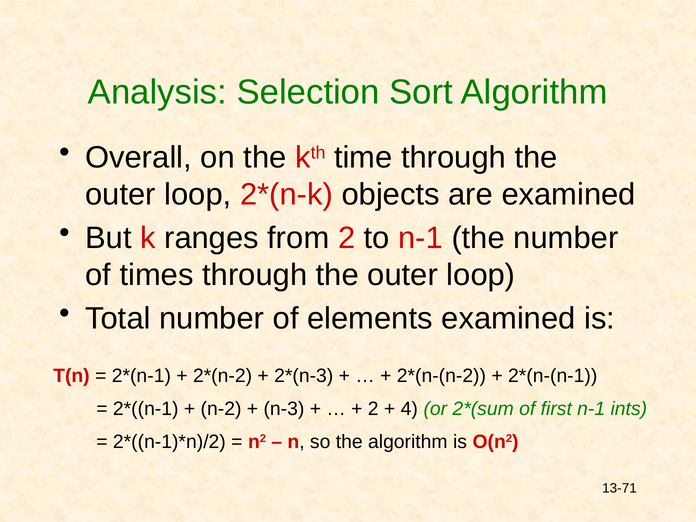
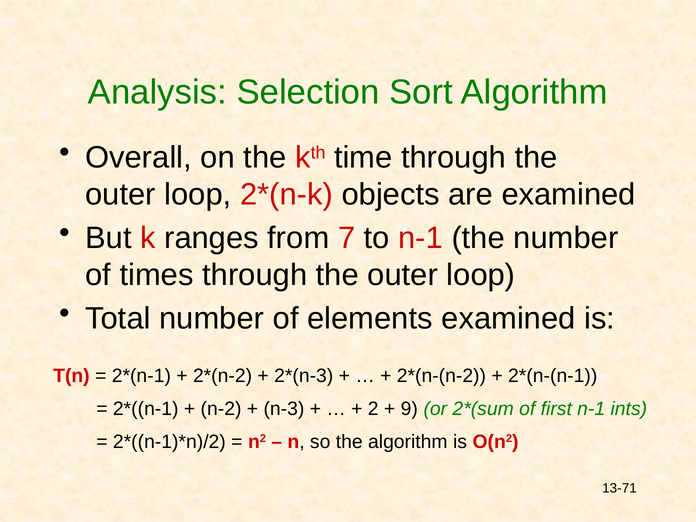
from 2: 2 -> 7 (347, 238)
4: 4 -> 9 (409, 409)
